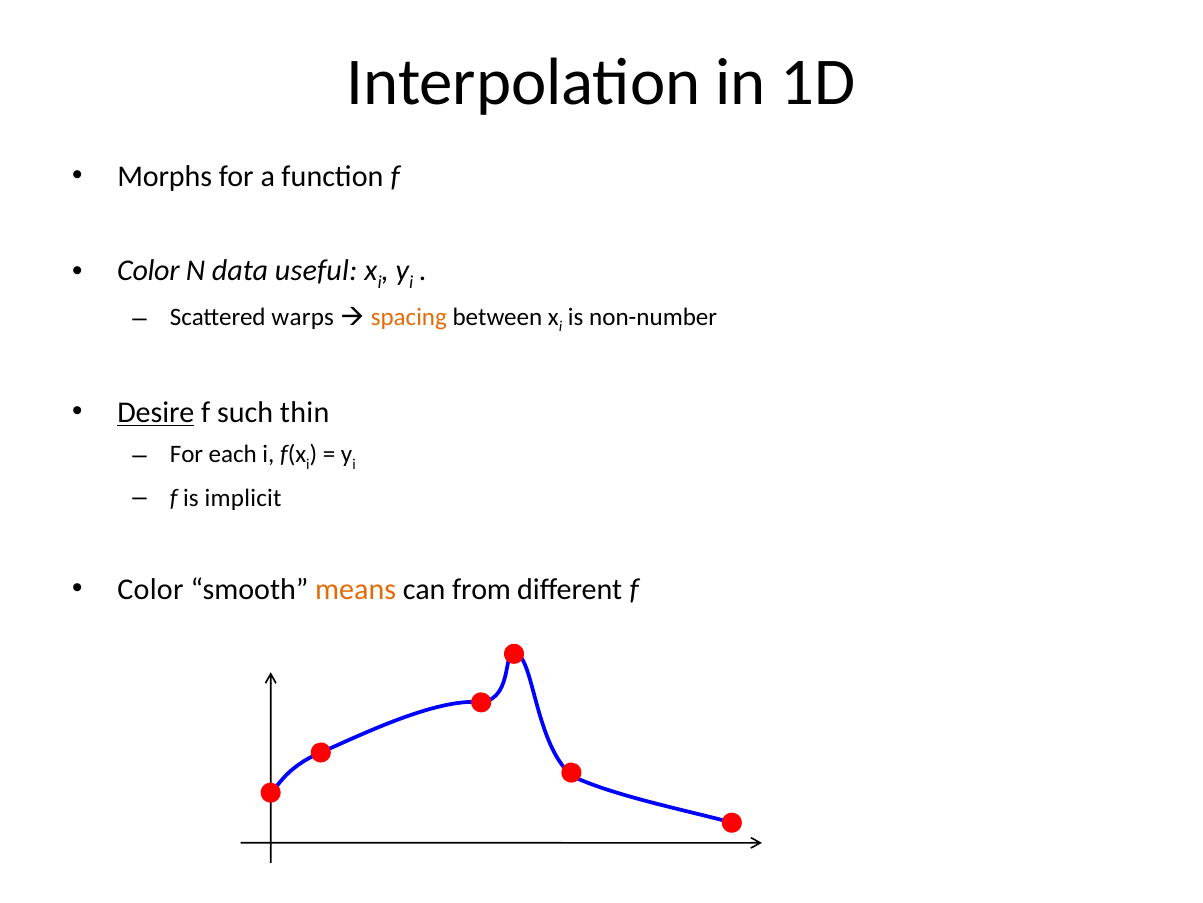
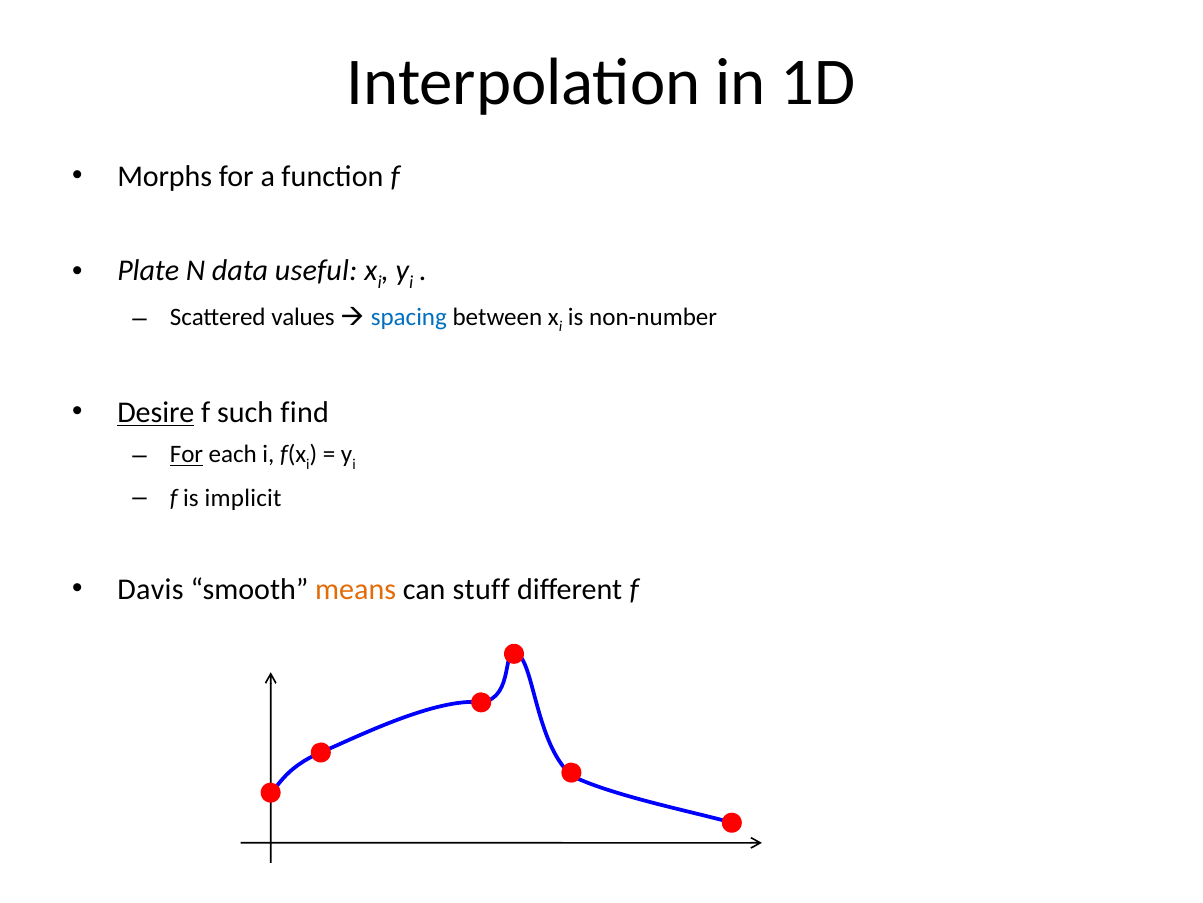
Color: Color -> Plate (148, 270)
warps: warps -> values (303, 317)
spacing colour: orange -> blue (409, 317)
thin: thin -> find (305, 412)
For underline: none -> present (186, 454)
Color: Color -> Davis (150, 589)
from: from -> stuff (481, 589)
